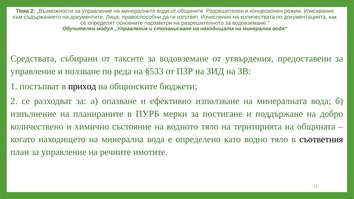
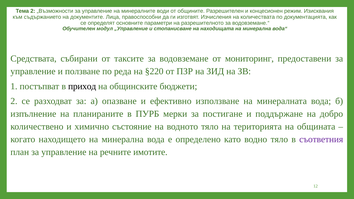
утвърдения: утвърдения -> мониторинг (249, 59)
§533: §533 -> §220 (154, 71)
съответния colour: black -> purple (321, 139)
